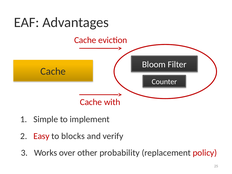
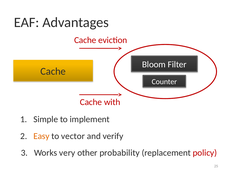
Easy colour: red -> orange (41, 136)
blocks: blocks -> vector (73, 136)
over: over -> very (67, 153)
